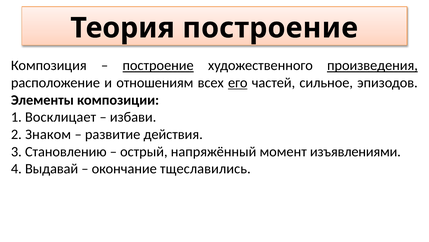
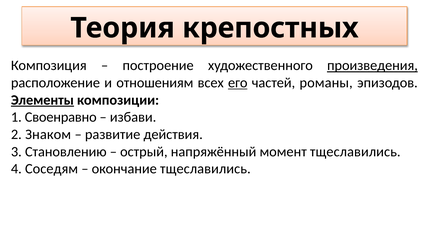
Теория построение: построение -> крепостных (270, 28)
построение underline: present -> none (158, 65)
сильное: сильное -> романы (326, 83)
Элементы underline: none -> present (42, 100)
Восклицает: Восклицает -> Своенравно (61, 117)
момент изъявлениями: изъявлениями -> тщеславились (355, 151)
Выдавай: Выдавай -> Соседям (52, 168)
